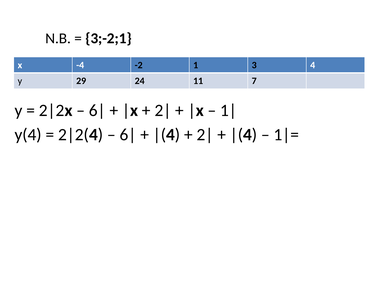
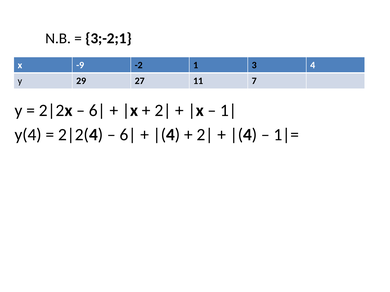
-4: -4 -> -9 (80, 65)
24: 24 -> 27 (140, 81)
